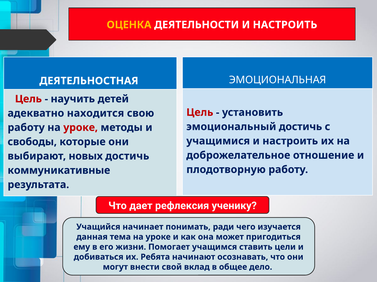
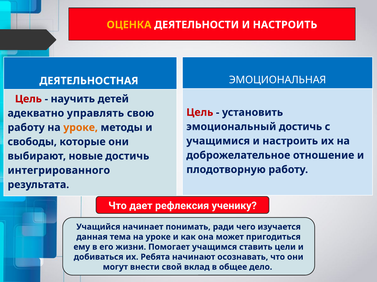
находится: находится -> управлять (95, 114)
уроке colour: red -> orange (81, 128)
новых: новых -> новые (86, 156)
коммуникативные: коммуникативные -> интегрированного (59, 171)
